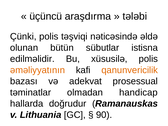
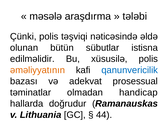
üçüncü: üçüncü -> məsələ (46, 16)
qanunvericilik colour: orange -> blue (130, 70)
90: 90 -> 44 (104, 115)
